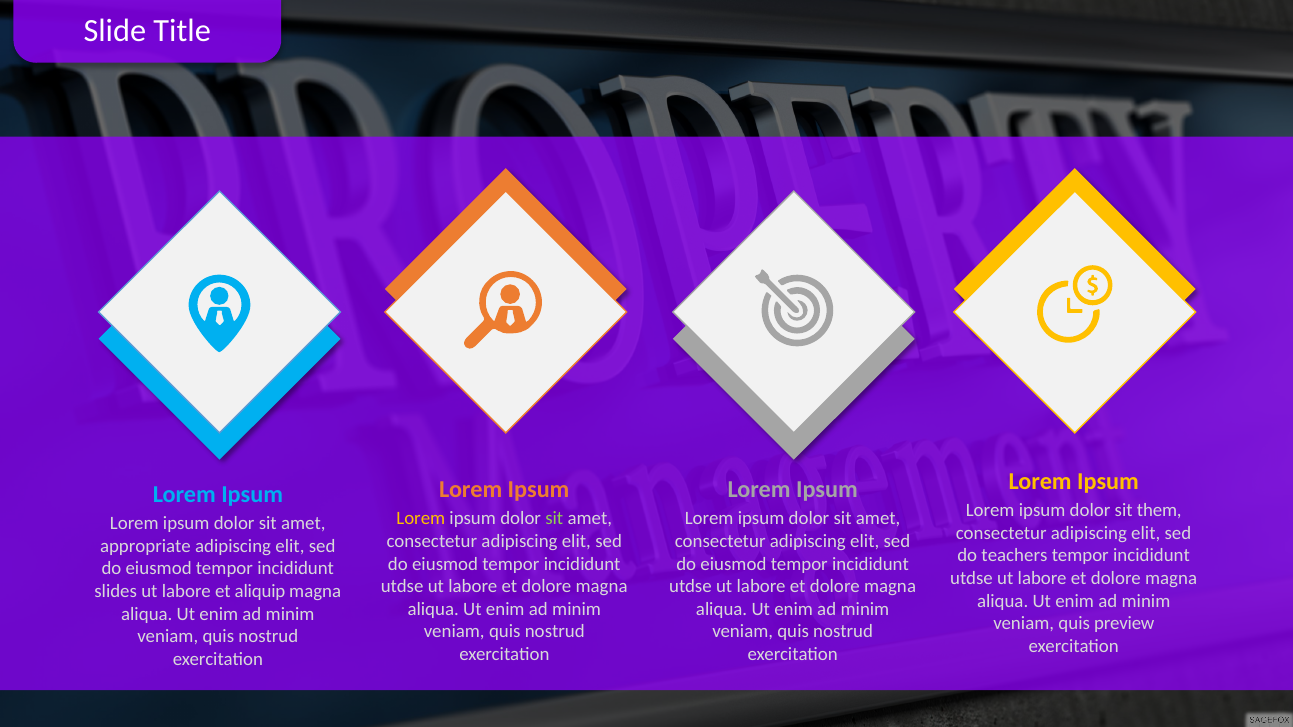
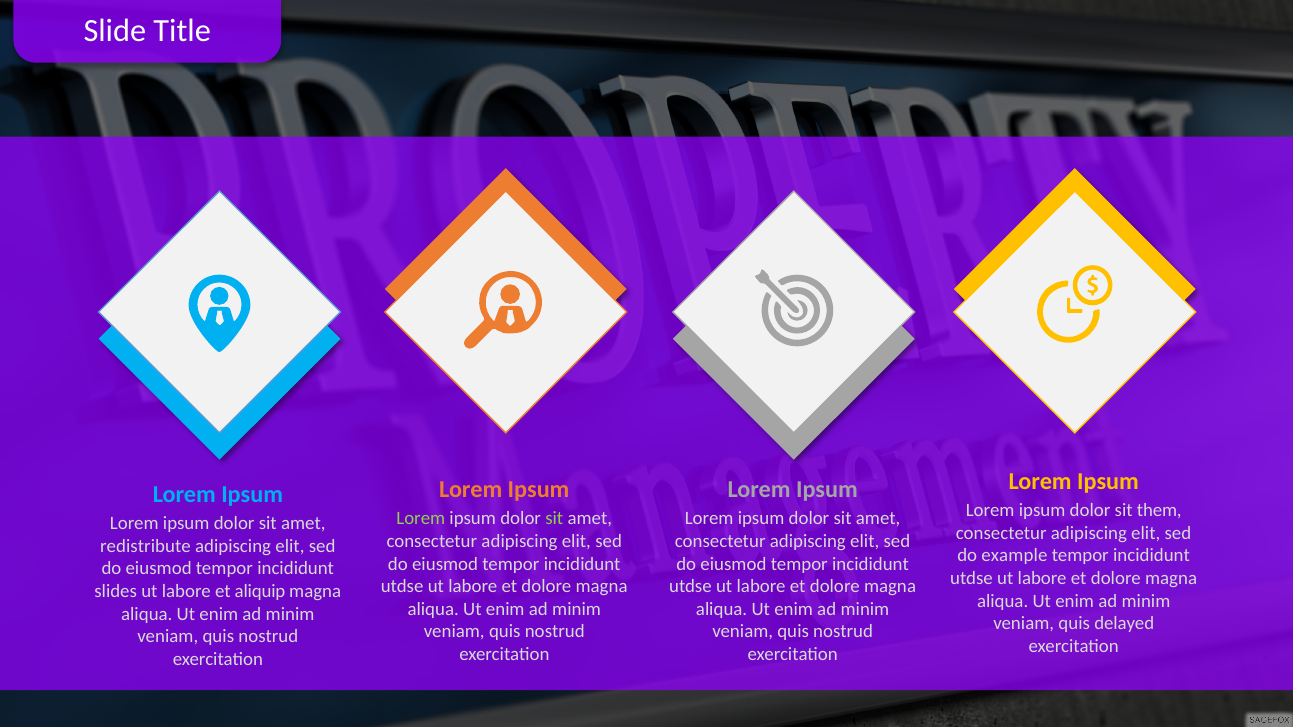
Lorem colour: yellow -> light green (421, 519)
appropriate: appropriate -> redistribute (145, 546)
teachers: teachers -> example (1014, 556)
preview: preview -> delayed (1124, 624)
